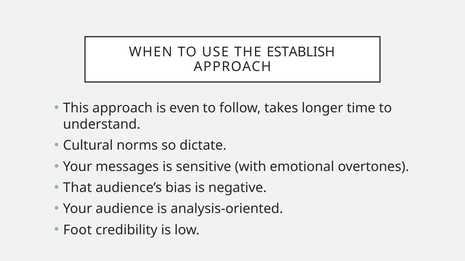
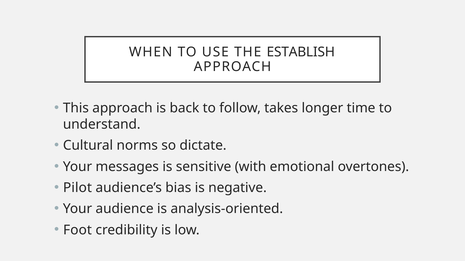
even: even -> back (184, 108)
That: That -> Pilot (77, 188)
